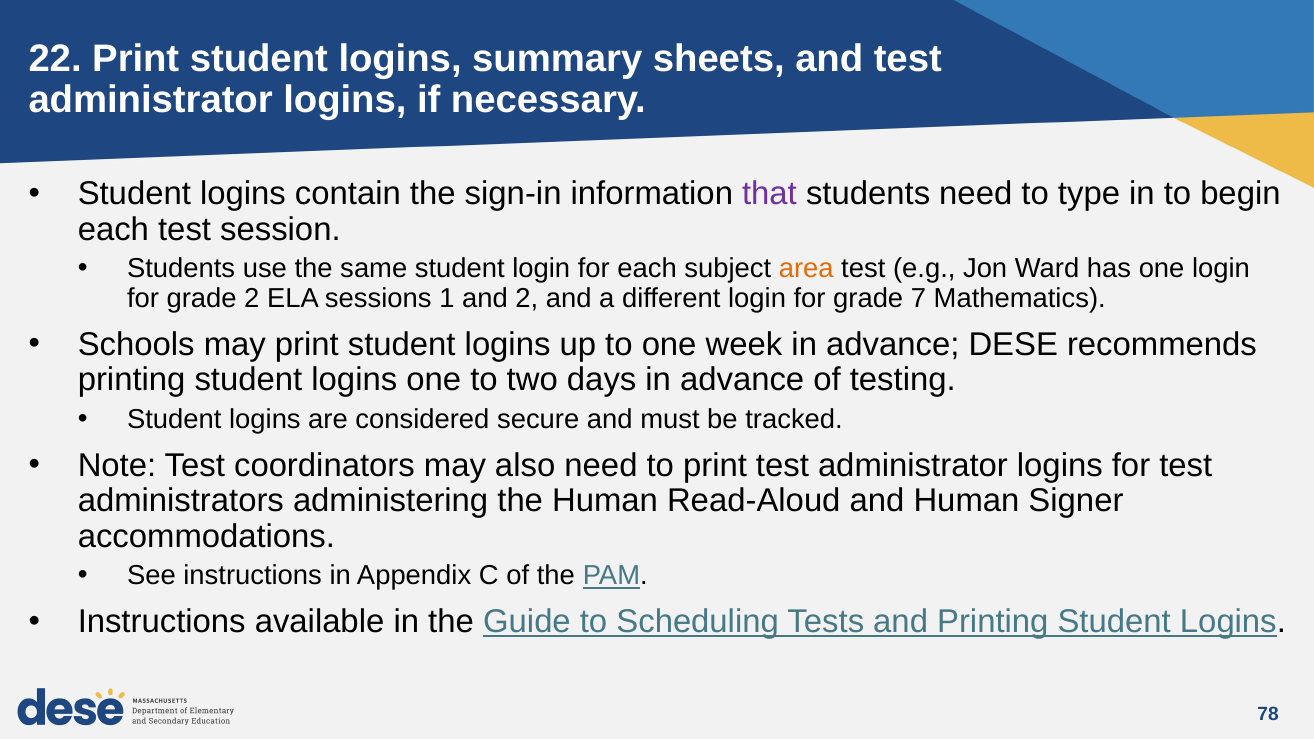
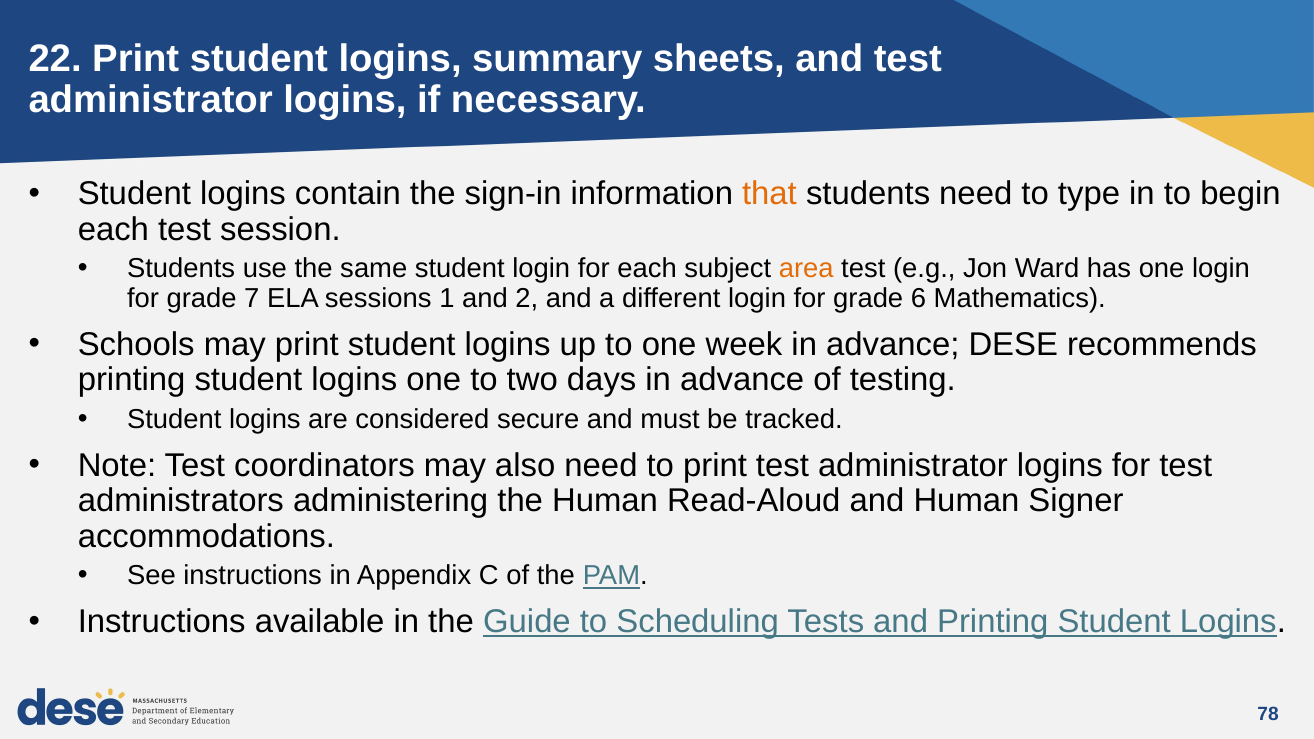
that colour: purple -> orange (769, 194)
grade 2: 2 -> 7 (252, 298)
7: 7 -> 6 (919, 298)
